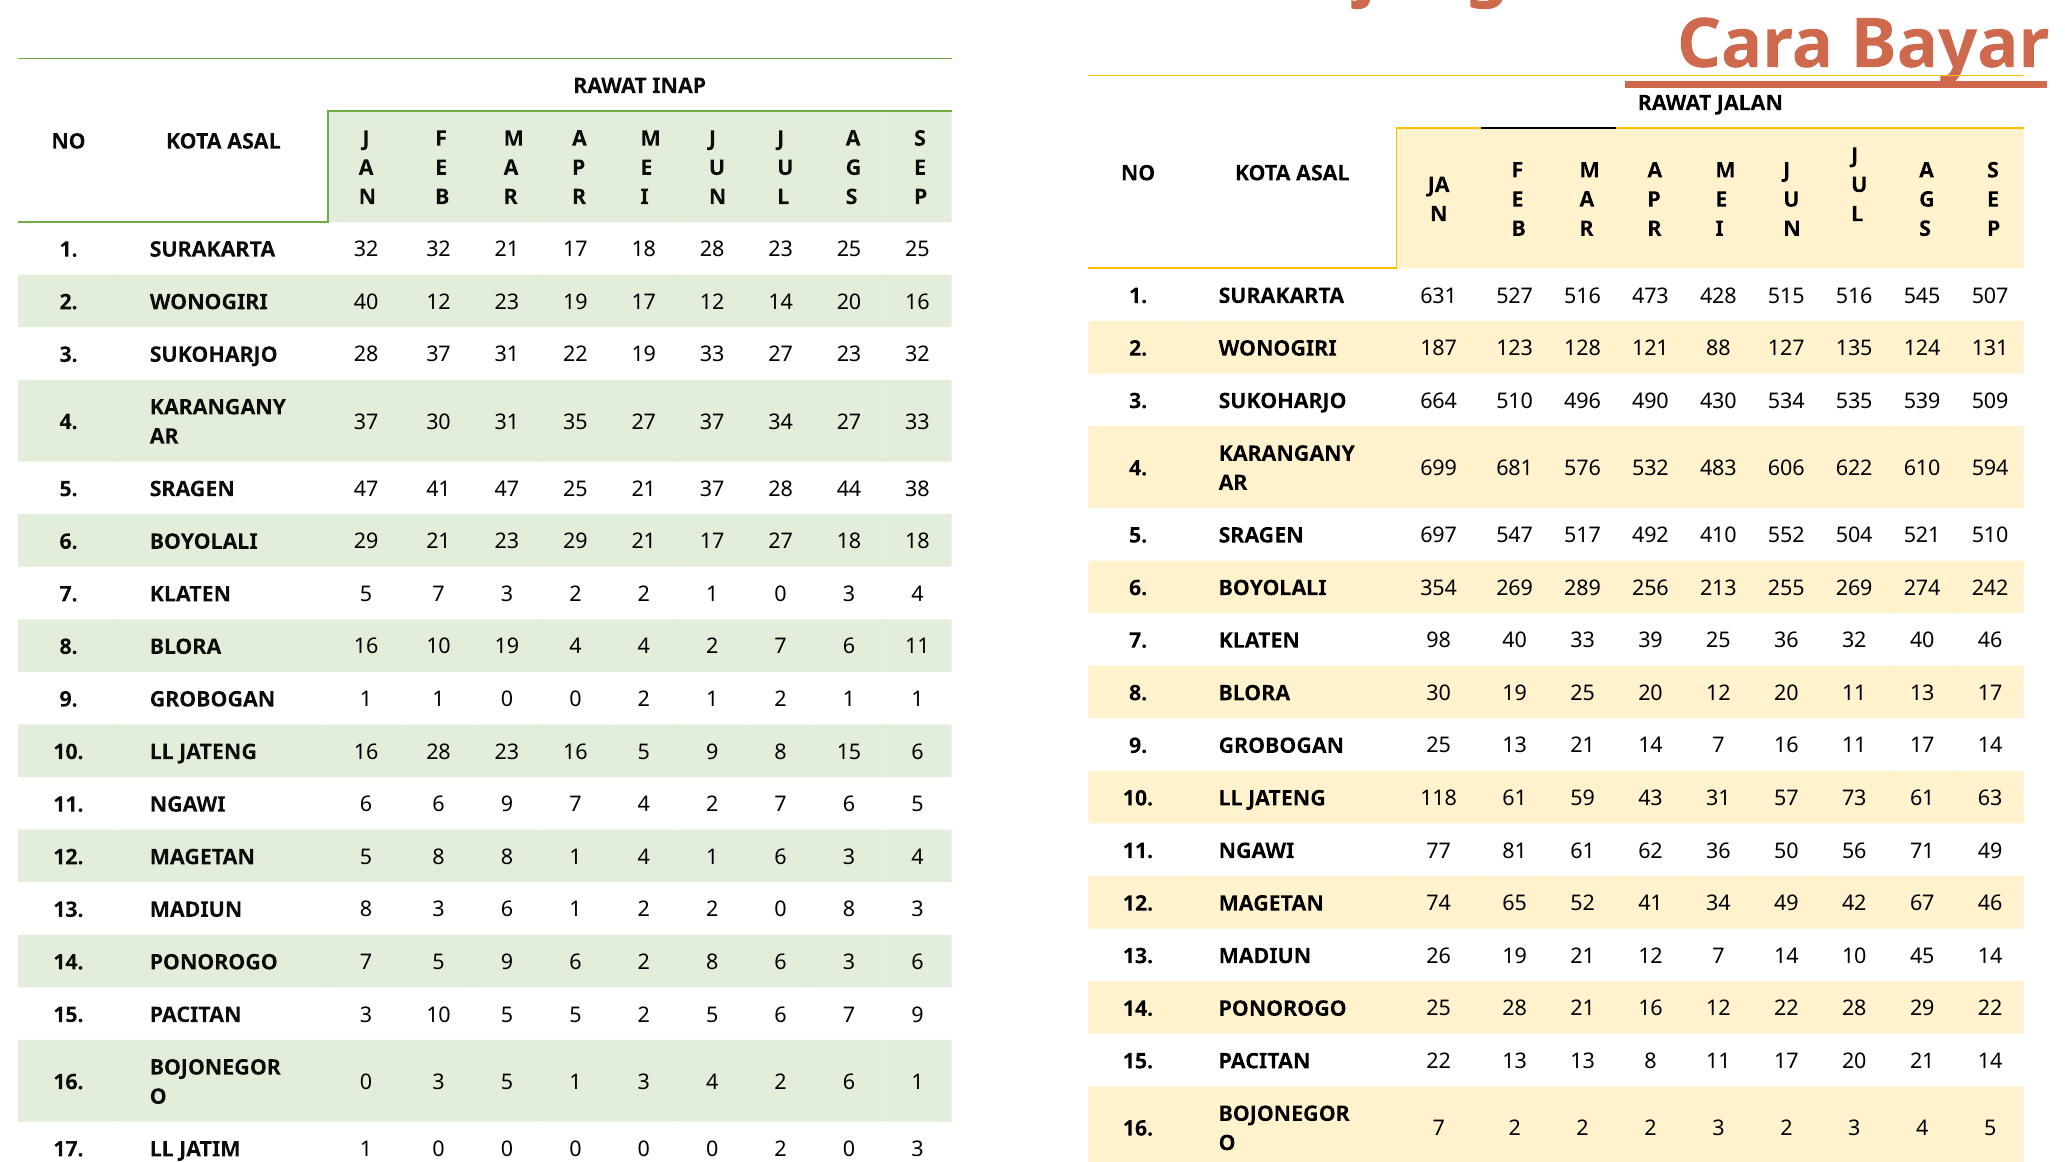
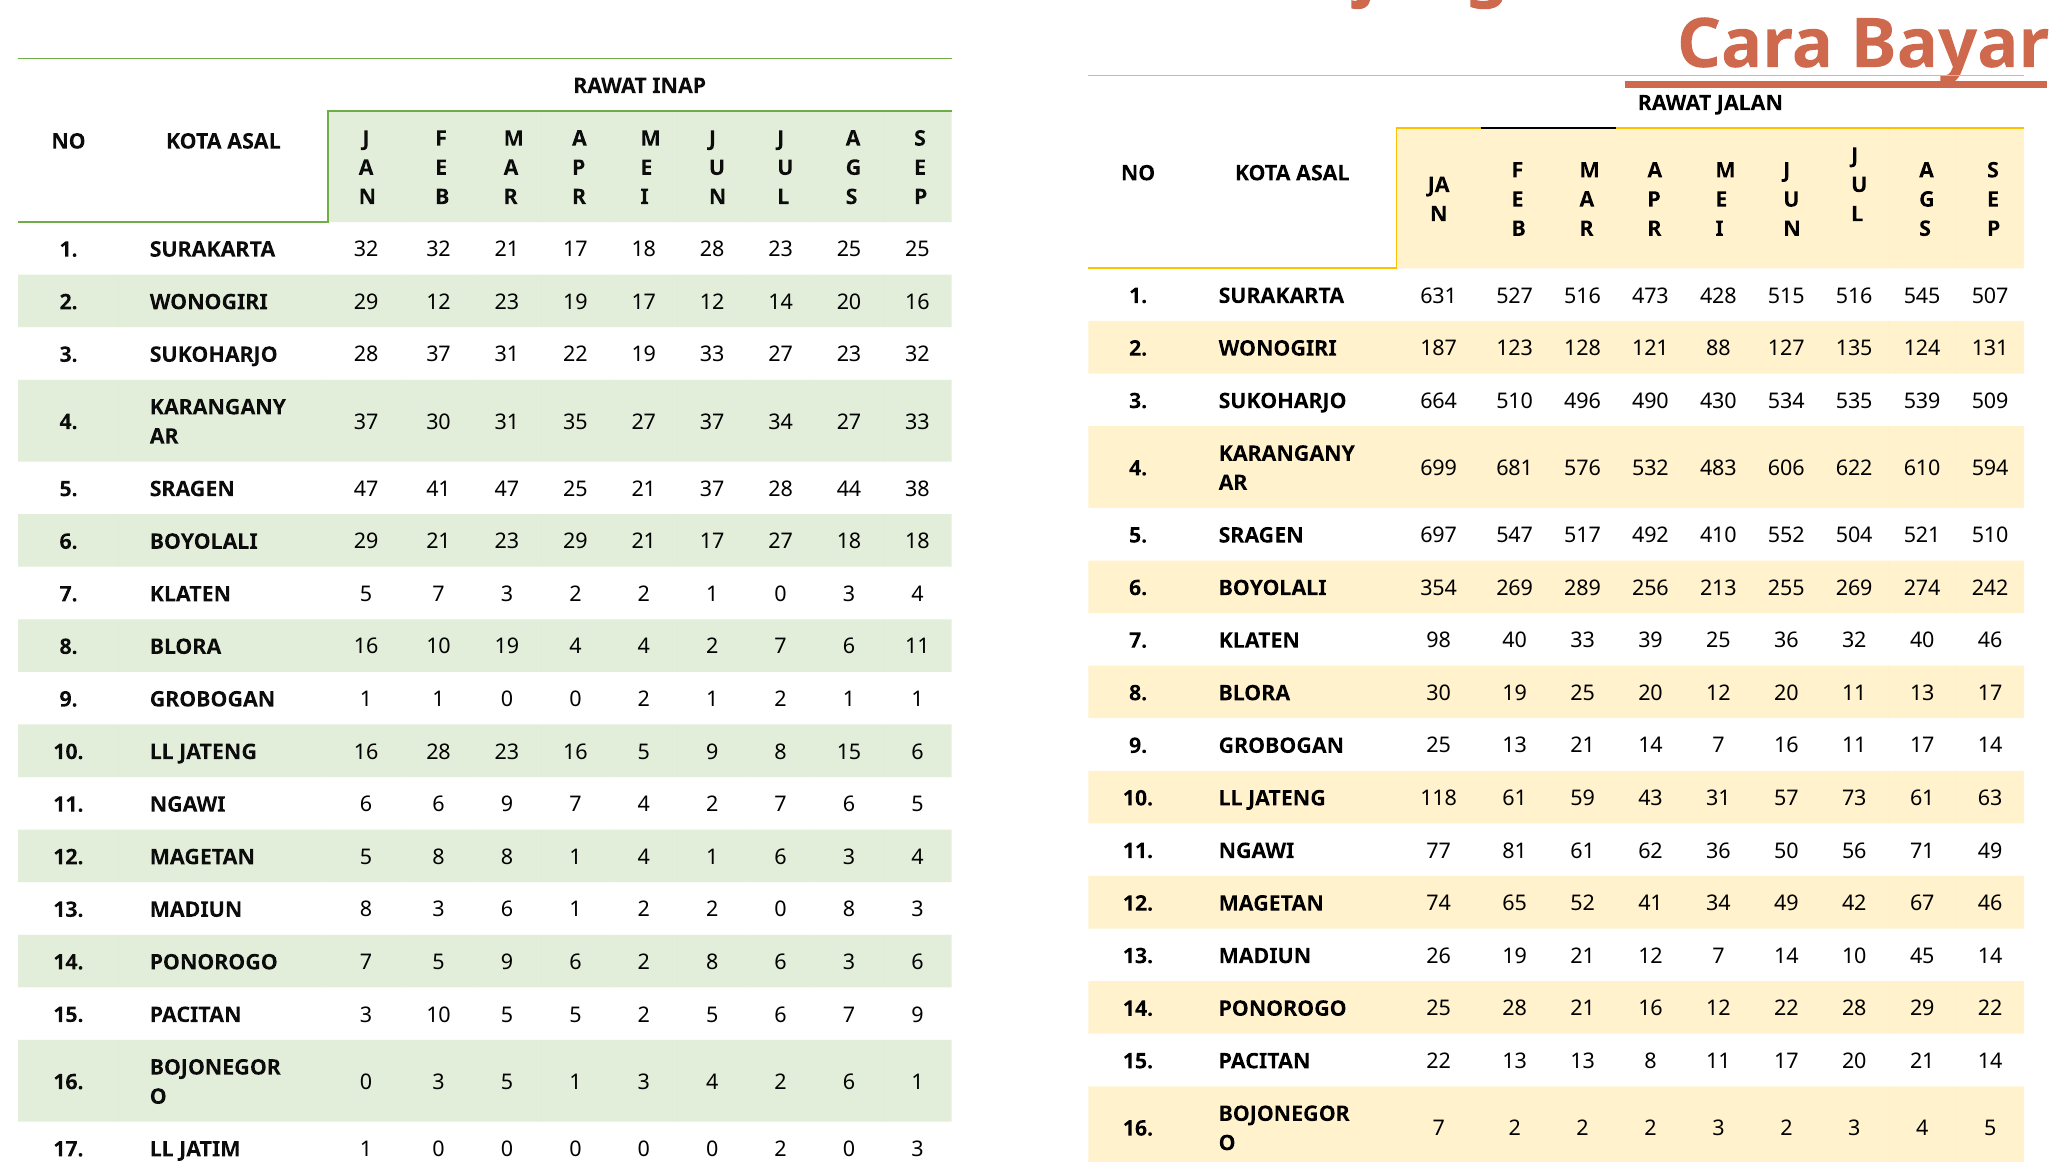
WONOGIRI 40: 40 -> 29 (366, 302)
